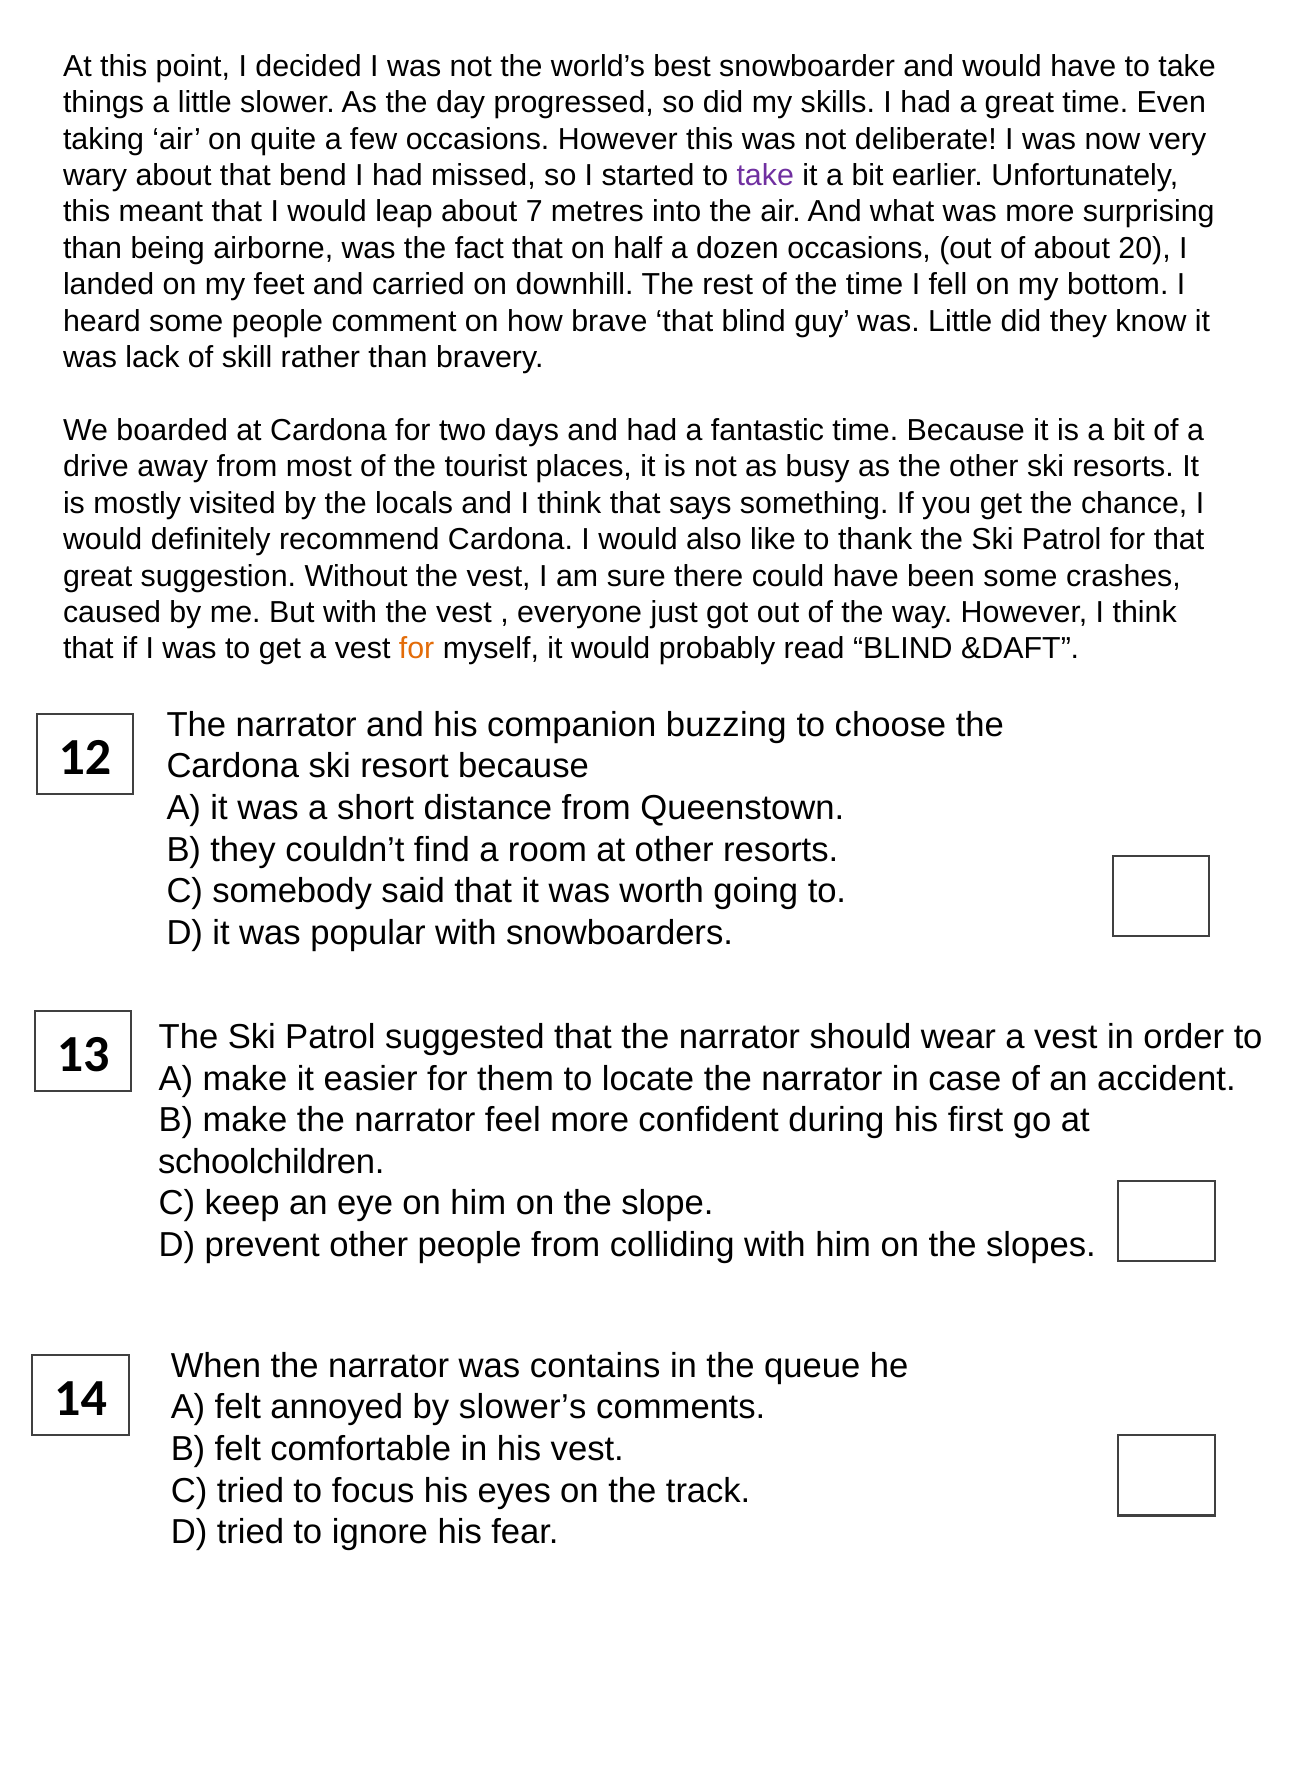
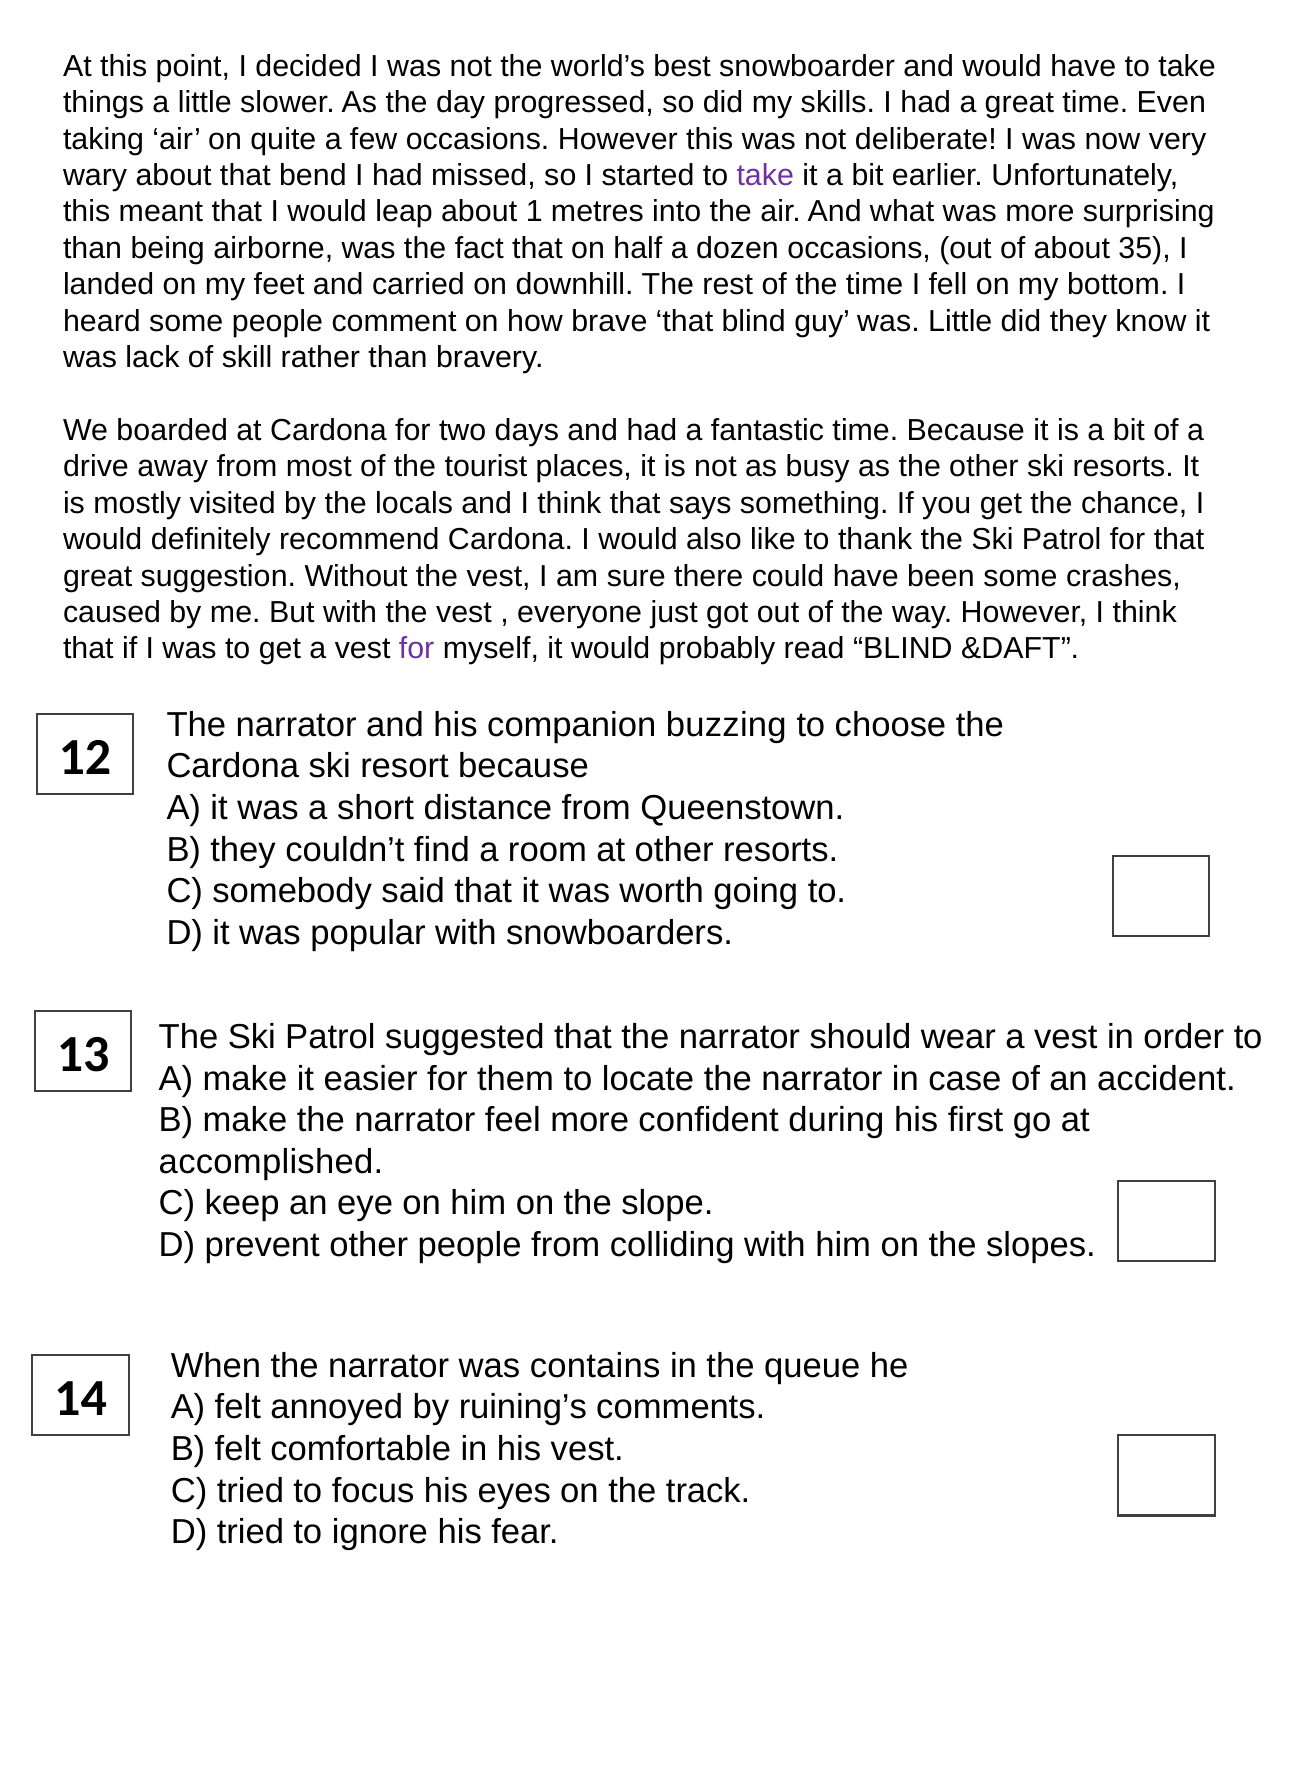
7: 7 -> 1 (534, 212)
20: 20 -> 35 (1145, 248)
for colour: orange -> purple (417, 649)
schoolchildren: schoolchildren -> accomplished (271, 1162)
slower’s: slower’s -> ruining’s (523, 1408)
